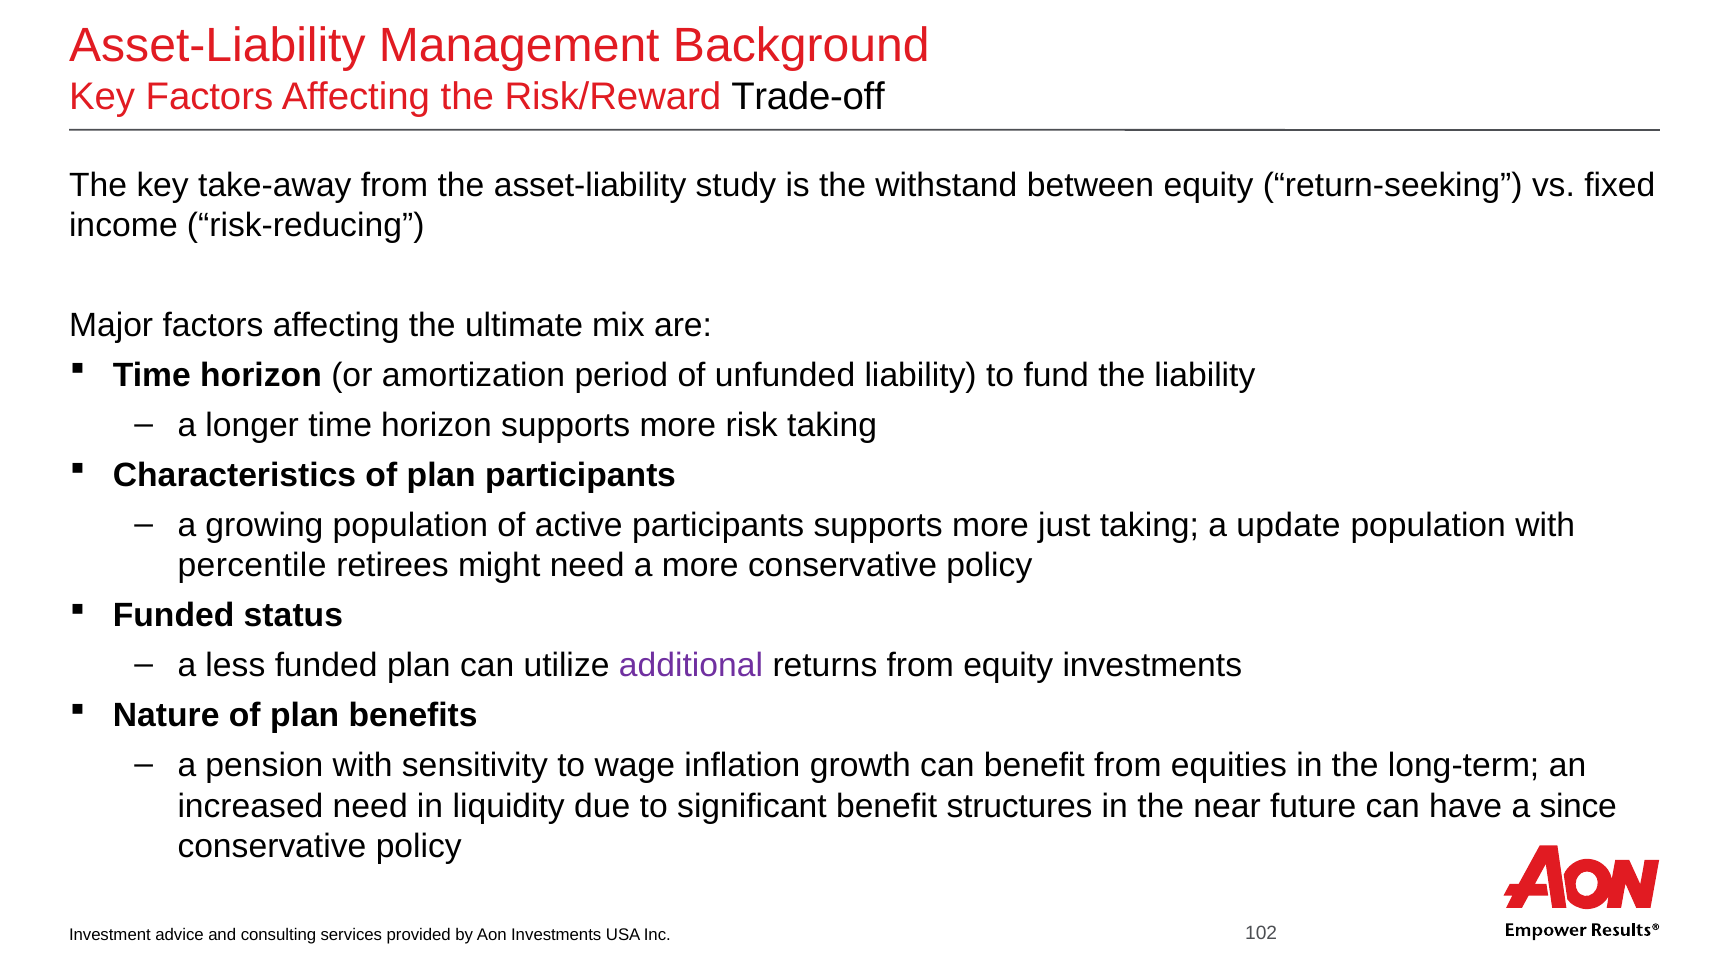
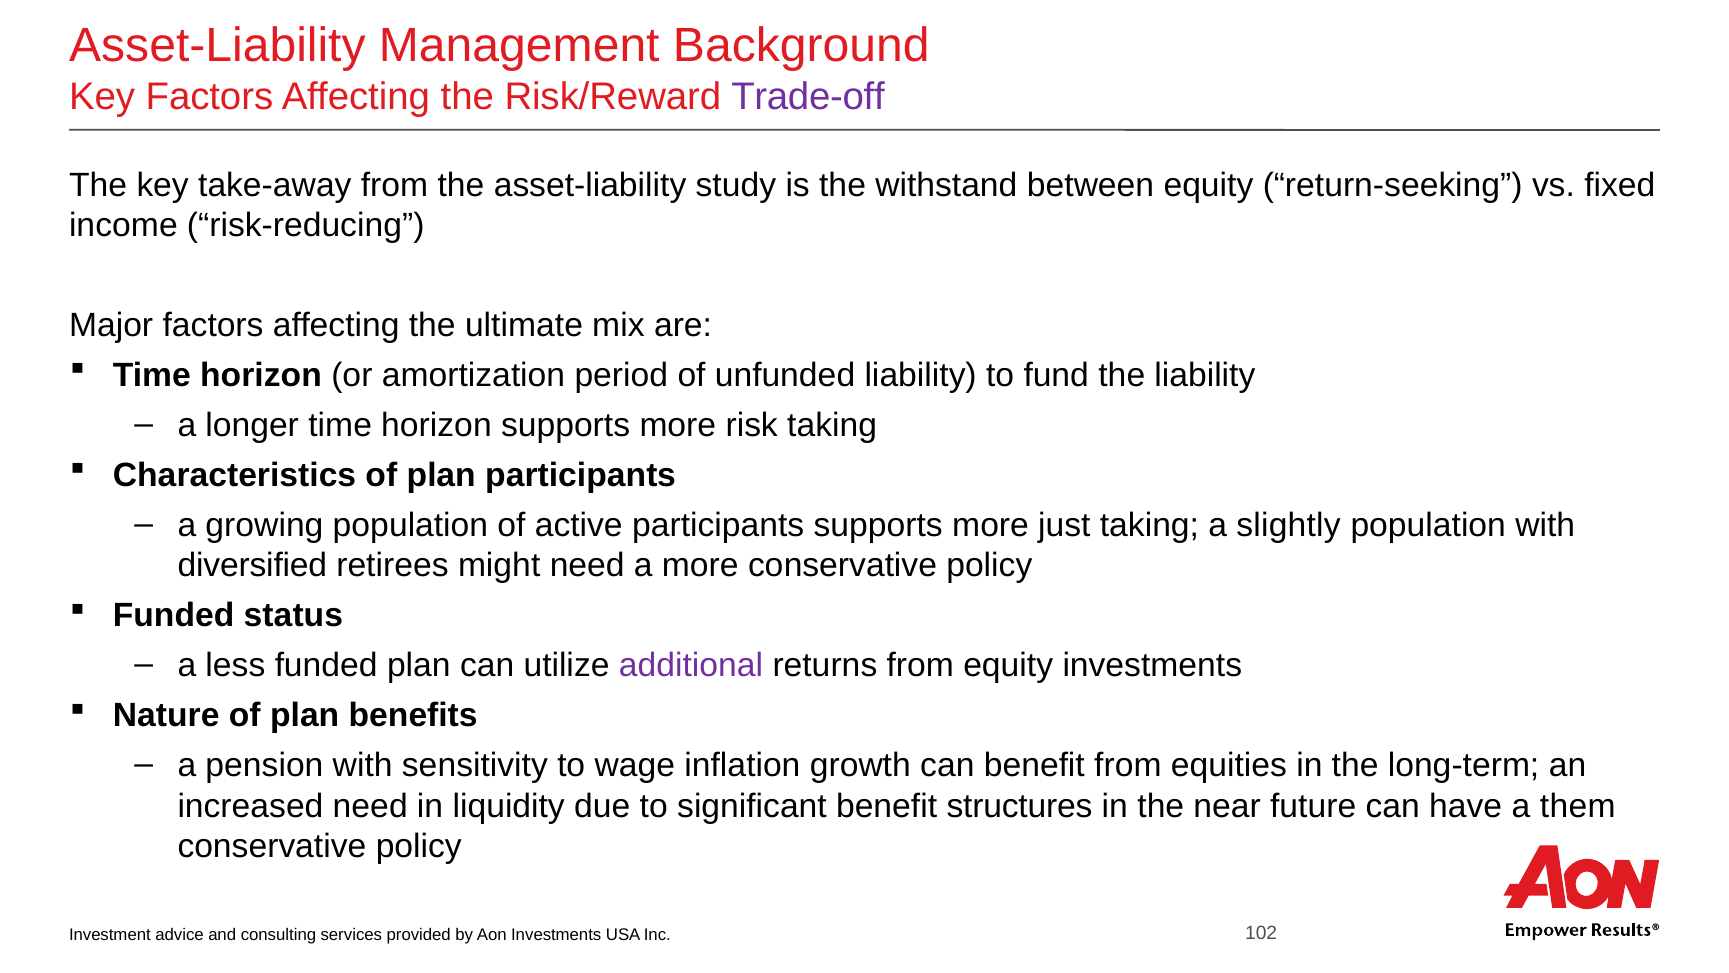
Trade-off colour: black -> purple (808, 97)
update: update -> slightly (1289, 525)
percentile: percentile -> diversified (252, 565)
since: since -> them (1578, 806)
